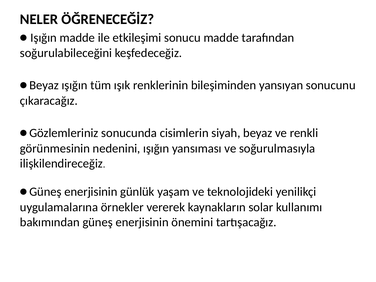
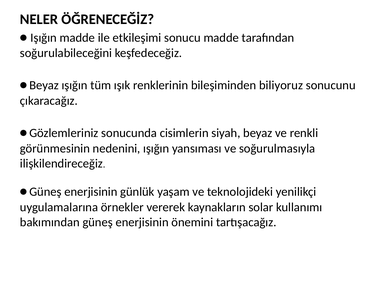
yansıyan: yansıyan -> biliyoruz (281, 85)
